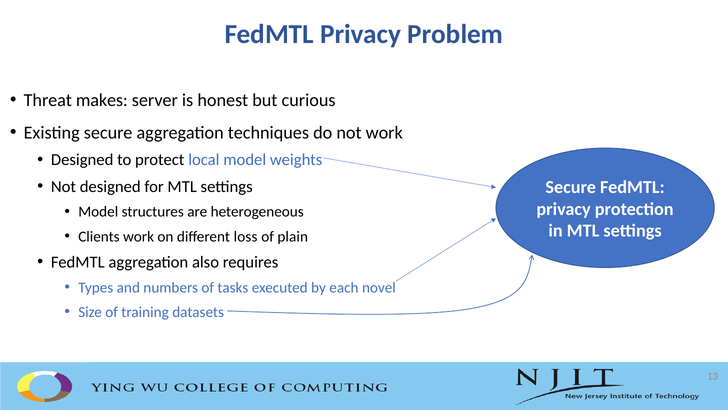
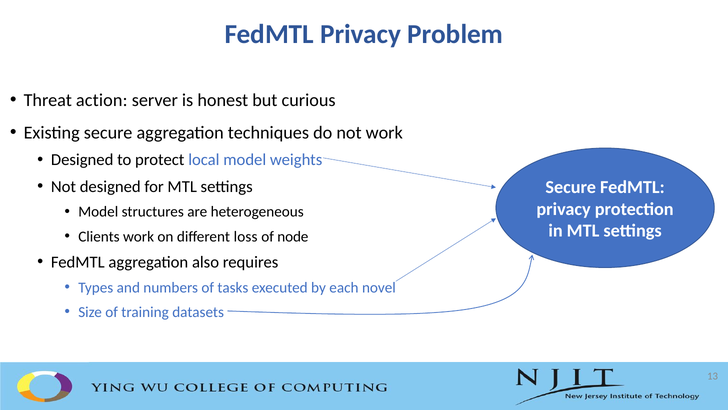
makes: makes -> action (102, 100)
plain: plain -> node (293, 236)
